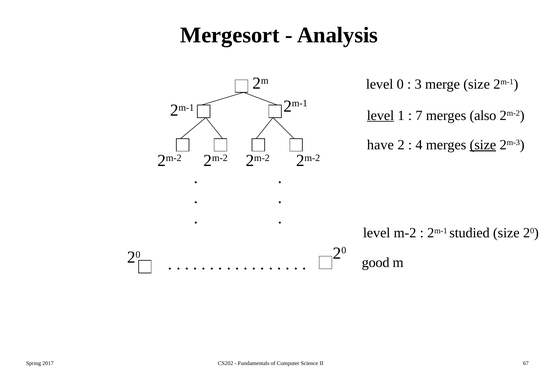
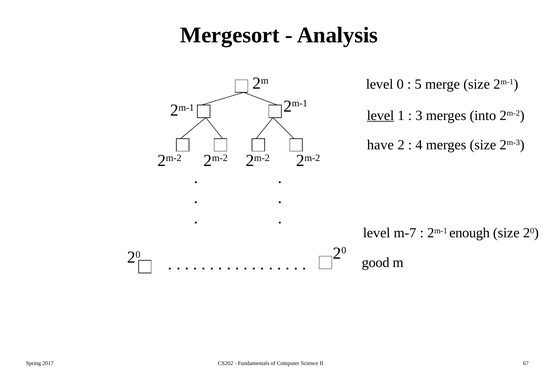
3: 3 -> 5 (418, 84)
7: 7 -> 3 (419, 115)
also: also -> into (483, 115)
size underline: present -> none (483, 145)
m-2: m-2 -> m-7 (405, 233)
studied: studied -> enough (470, 233)
